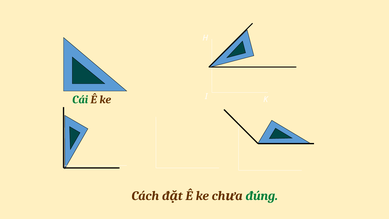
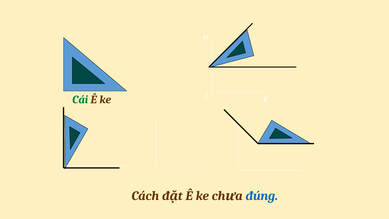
đúng colour: green -> blue (262, 196)
